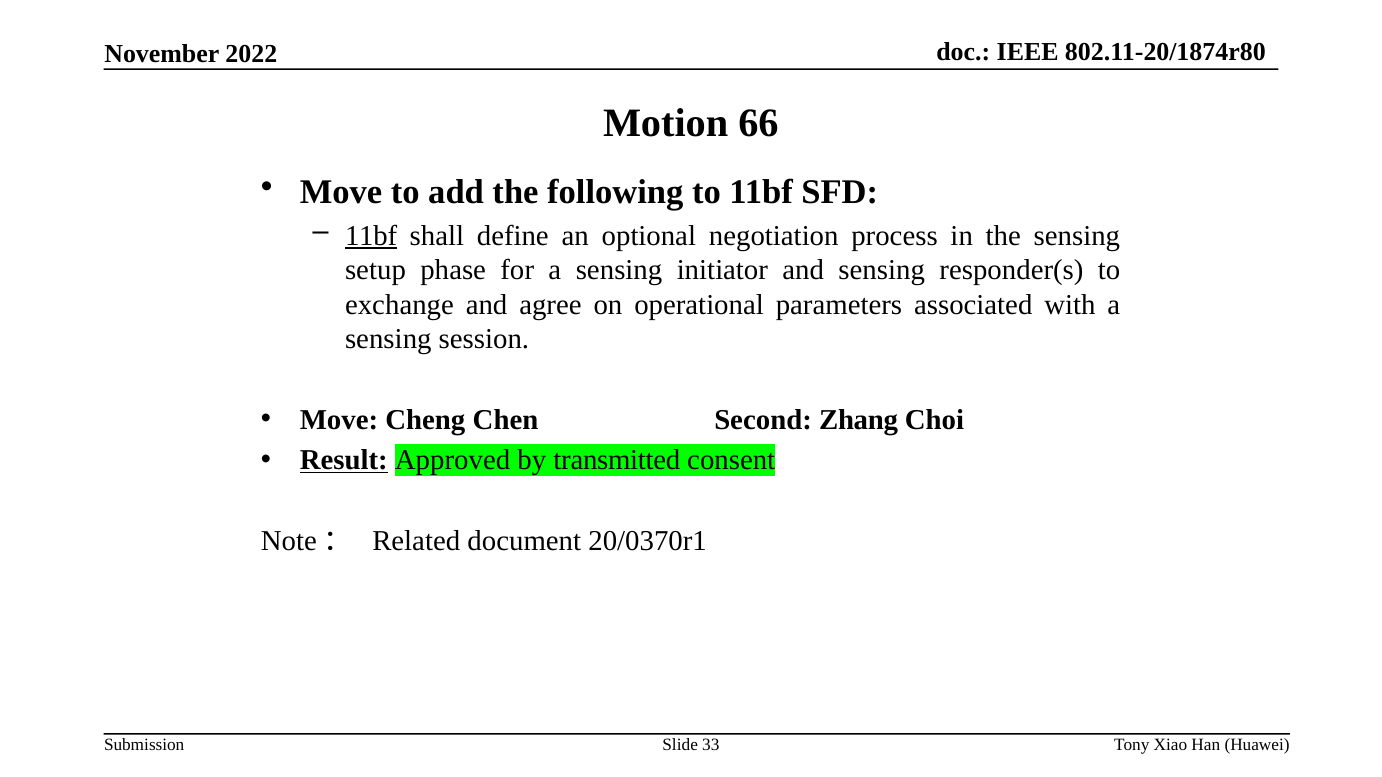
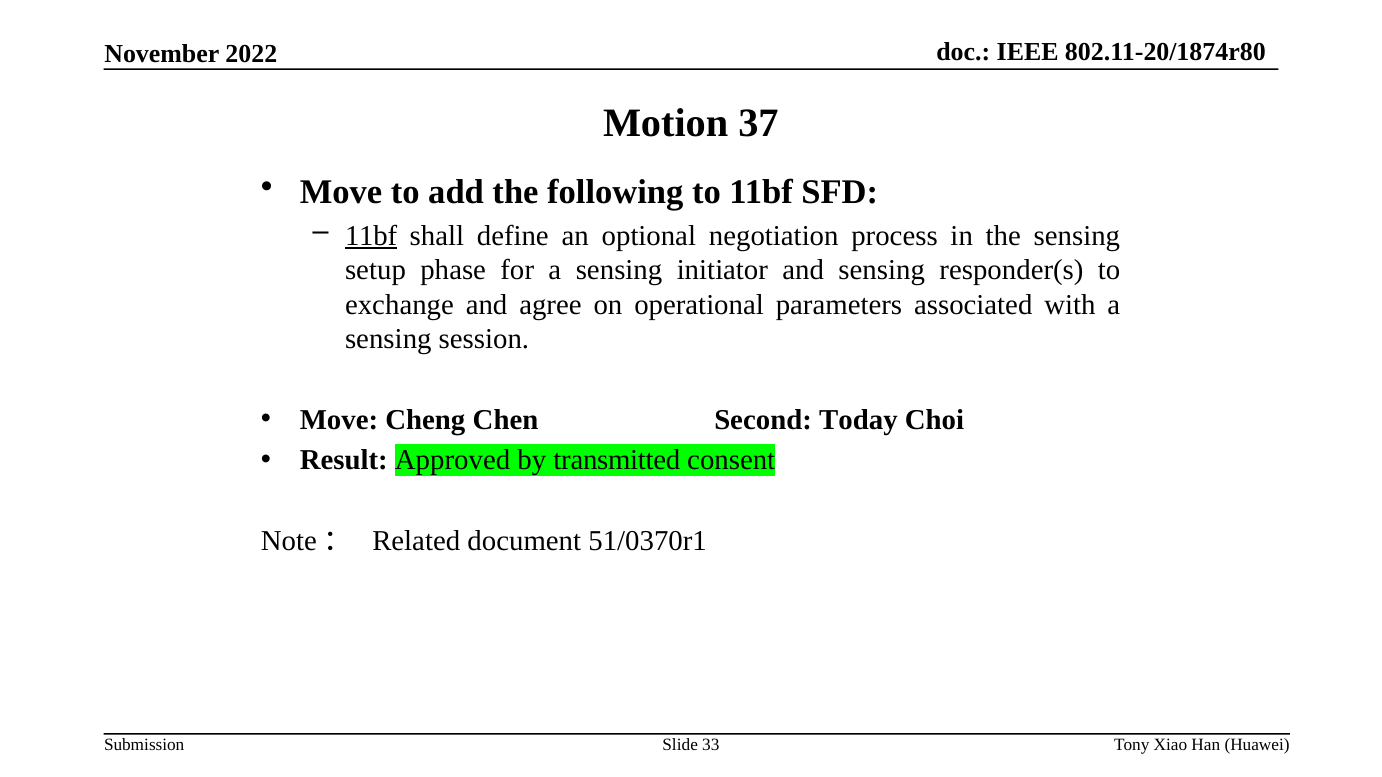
66: 66 -> 37 (758, 124)
Zhang: Zhang -> Today (858, 420)
Result underline: present -> none (344, 460)
20/0370r1: 20/0370r1 -> 51/0370r1 (648, 541)
